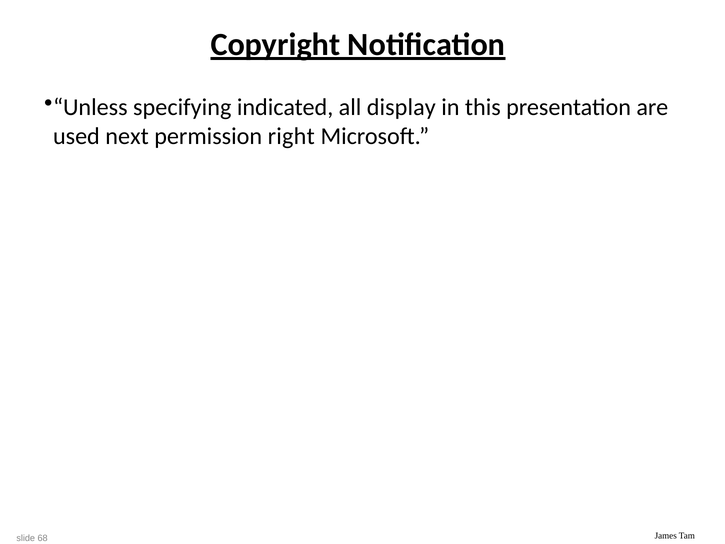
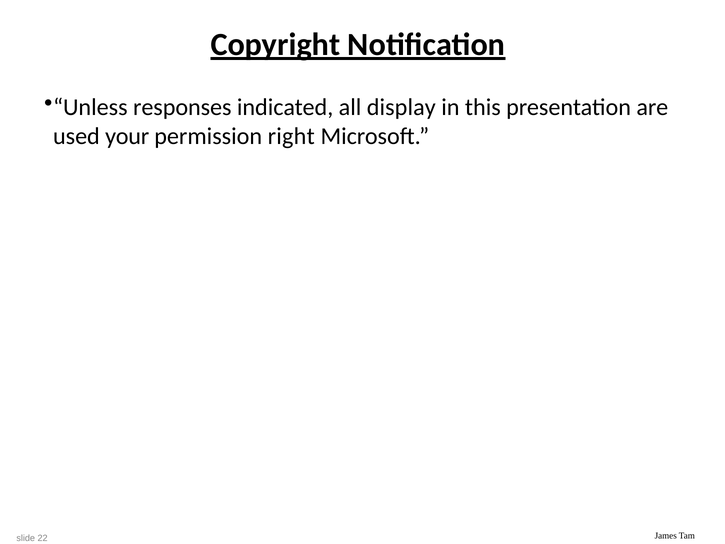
specifying: specifying -> responses (182, 107)
next: next -> your (127, 136)
68: 68 -> 22 (43, 538)
